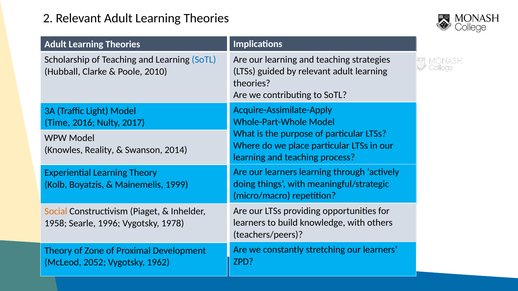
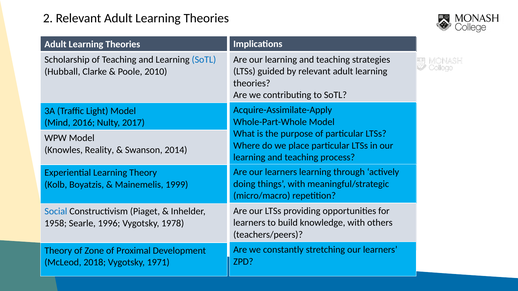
Time: Time -> Mind (57, 123)
Social colour: orange -> blue (56, 212)
2052: 2052 -> 2018 (95, 263)
1962: 1962 -> 1971 (158, 263)
